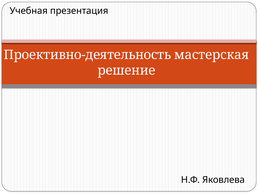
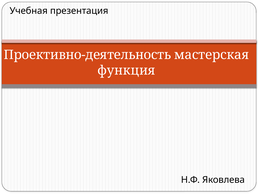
решение: решение -> функция (126, 70)
